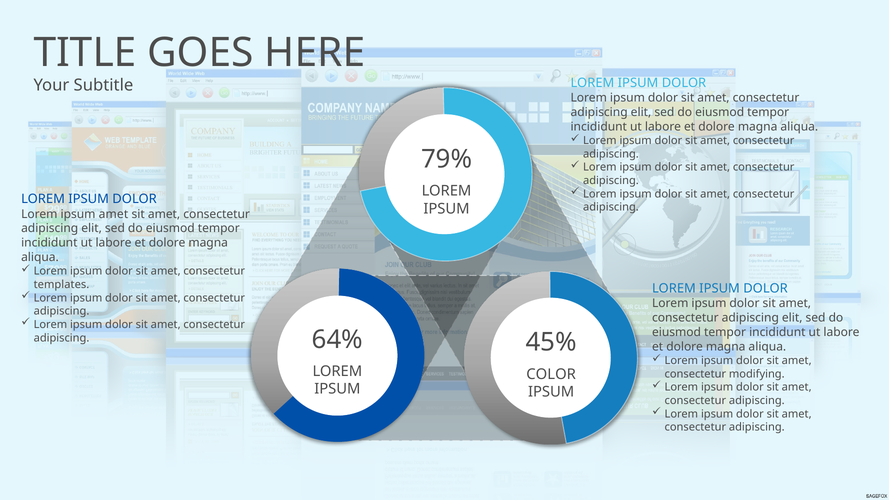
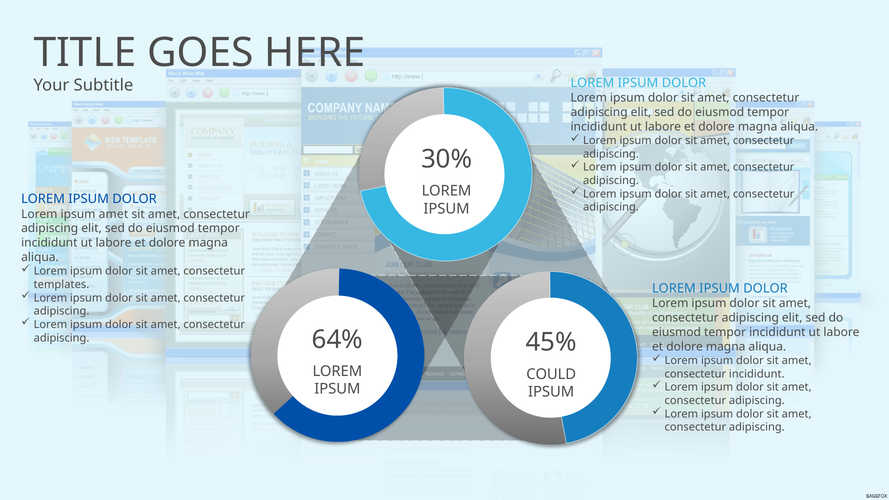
79%: 79% -> 30% (447, 159)
COLOR: COLOR -> COULD (551, 374)
consectetur modifying: modifying -> incididunt (757, 374)
